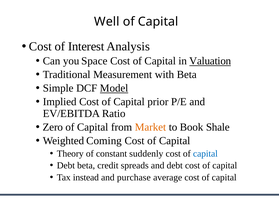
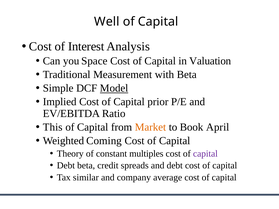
Valuation underline: present -> none (210, 61)
Zero: Zero -> This (53, 127)
Shale: Shale -> April (218, 127)
suddenly: suddenly -> multiples (146, 154)
capital colour: blue -> purple (205, 154)
instead: instead -> similar (86, 178)
purchase: purchase -> company (134, 178)
